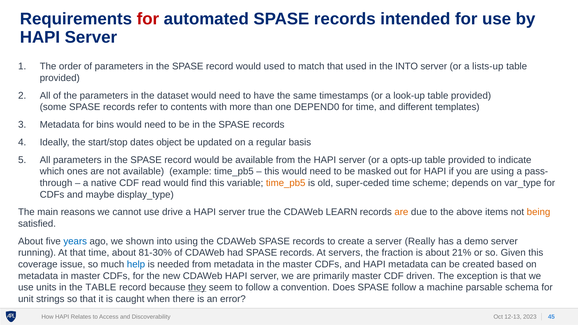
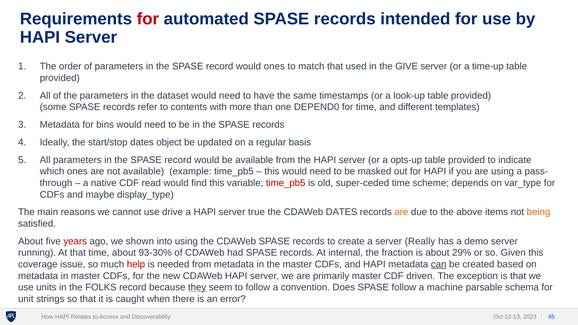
would used: used -> ones (274, 66)
the INTO: INTO -> GIVE (407, 66)
lists-up: lists-up -> time-up (488, 66)
time_pb5 colour: orange -> red (286, 183)
CDAWeb LEARN: LEARN -> DATES (342, 212)
years colour: blue -> red (75, 241)
81-30%: 81-30% -> 93-30% (155, 253)
servers: servers -> internal (346, 253)
21%: 21% -> 29% (462, 253)
help colour: blue -> red (136, 264)
can underline: none -> present (439, 264)
the TABLE: TABLE -> FOLKS (101, 288)
